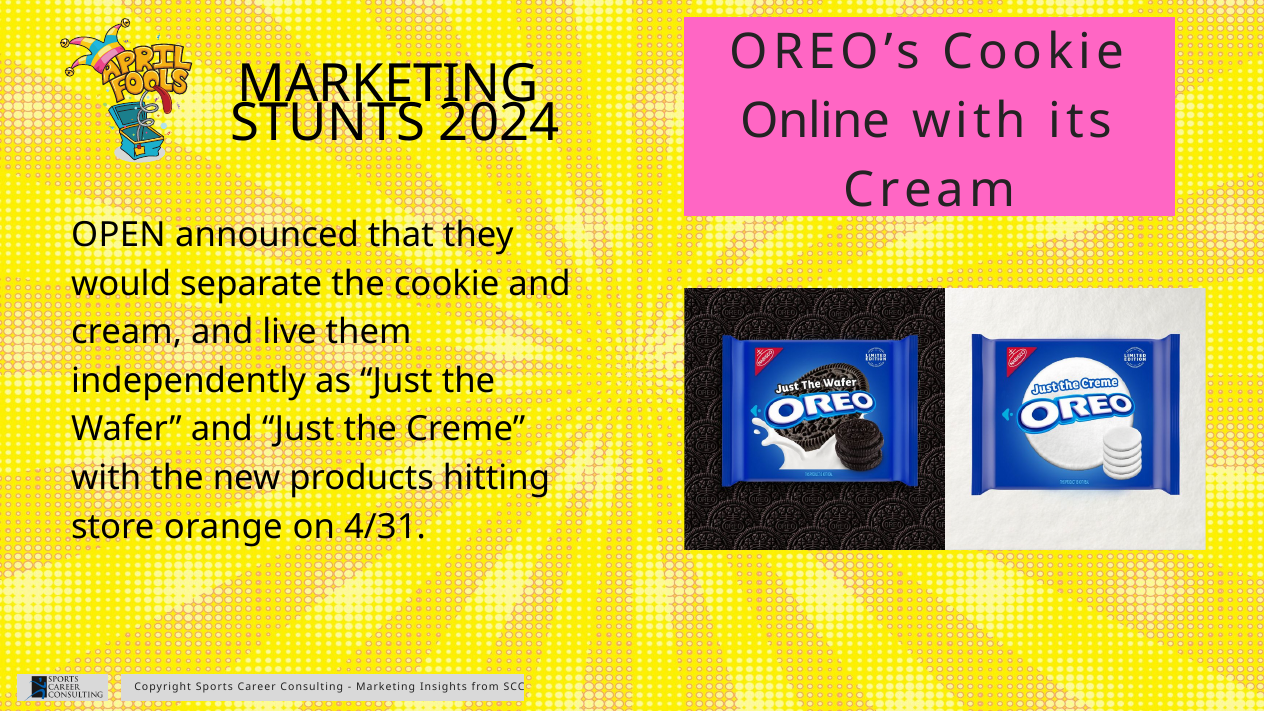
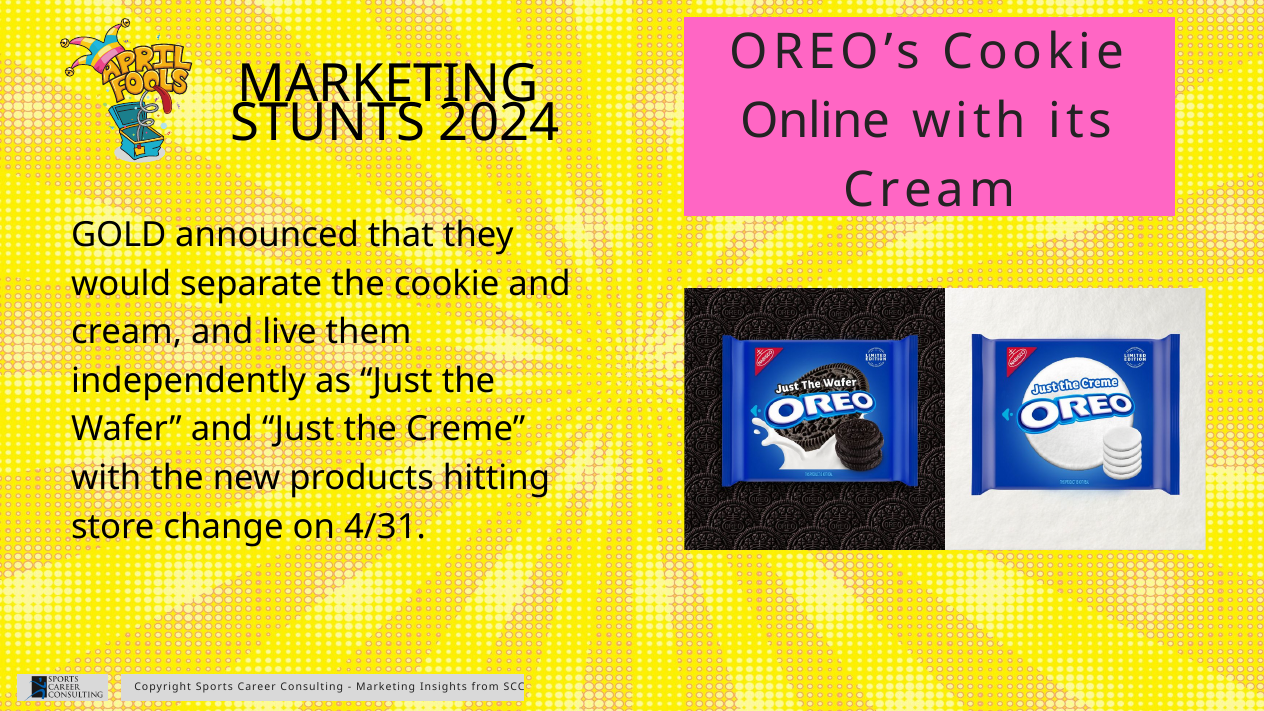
OPEN: OPEN -> GOLD (119, 235)
orange: orange -> change (223, 527)
